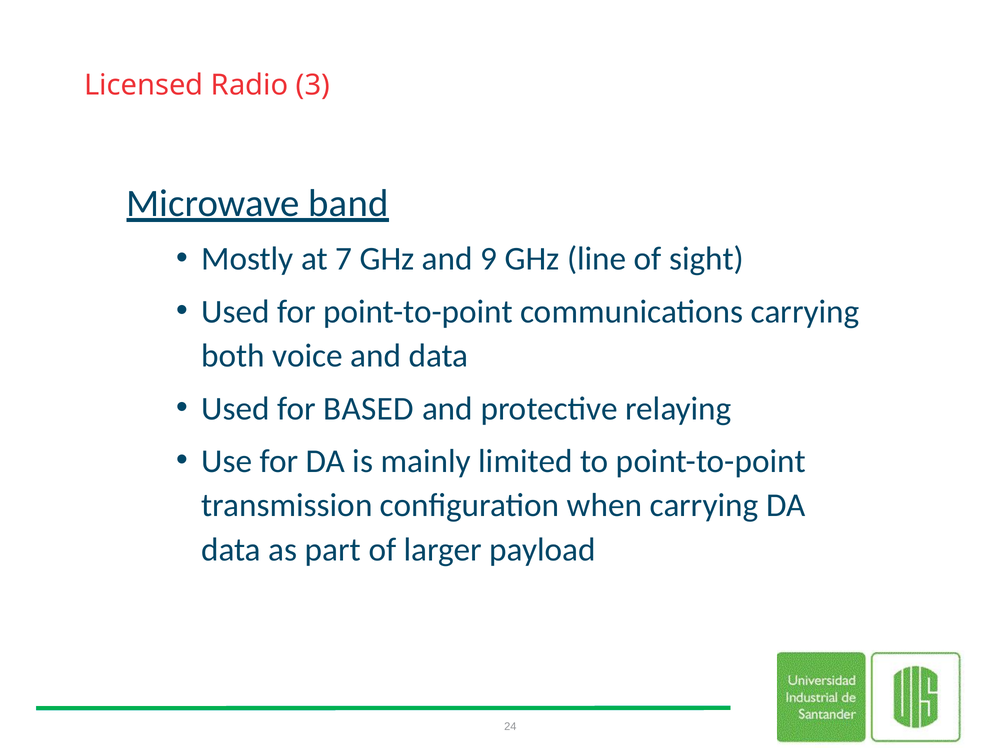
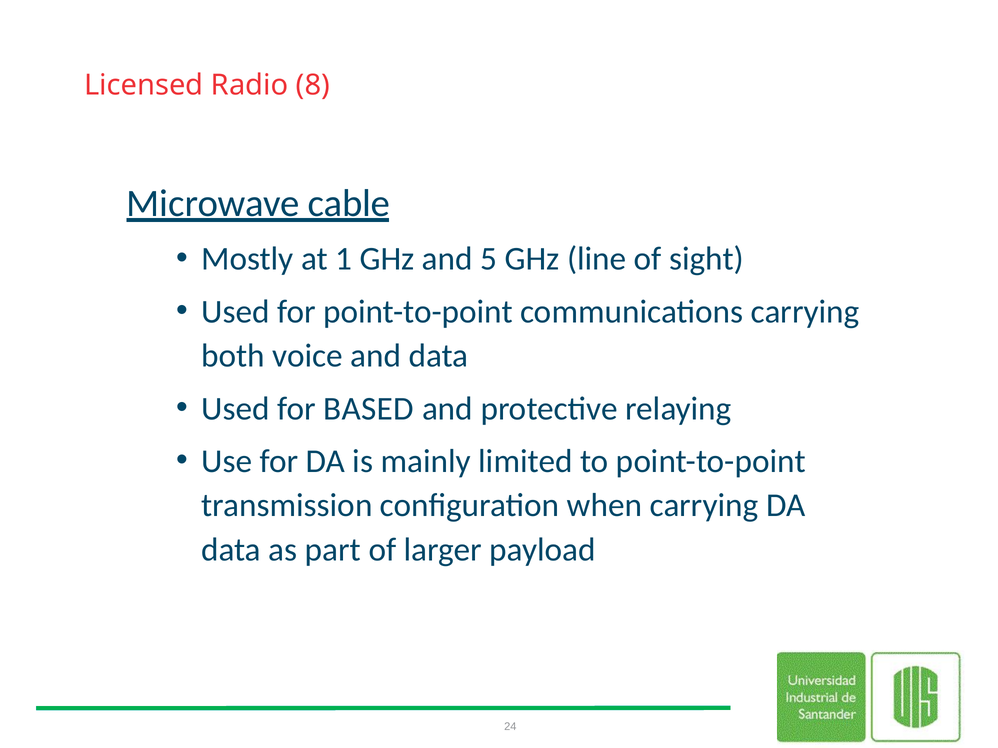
3: 3 -> 8 (313, 85)
band: band -> cable (349, 203)
7: 7 -> 1 (344, 259)
9: 9 -> 5 (489, 259)
